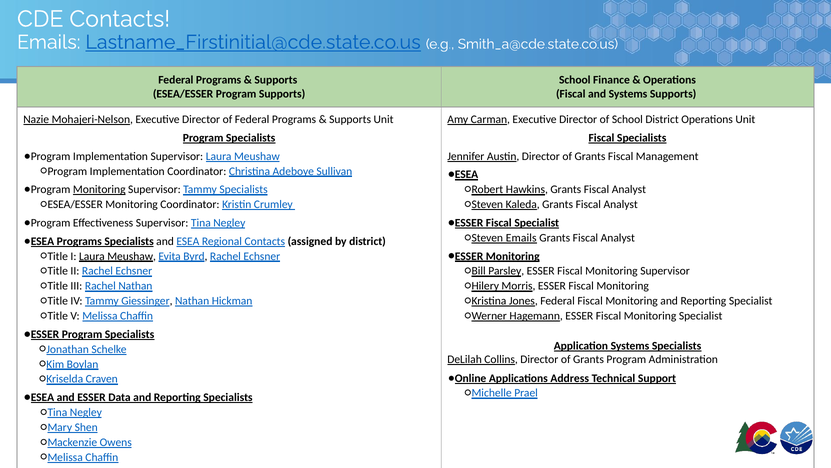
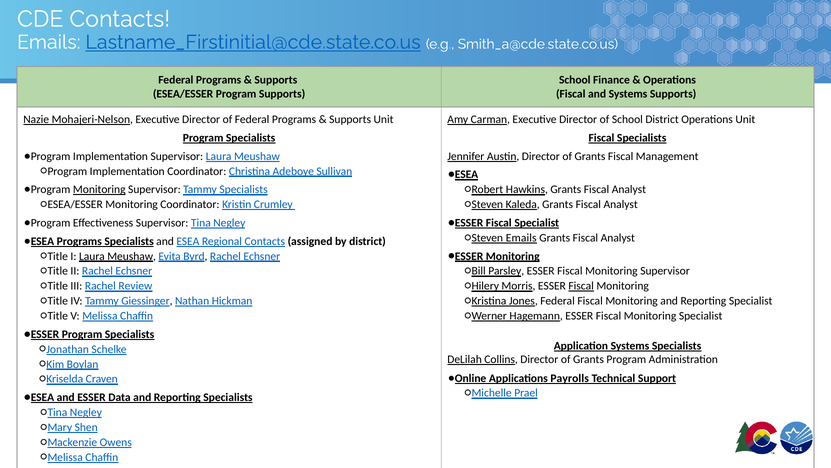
Rachel Nathan: Nathan -> Review (135, 286)
Fiscal underline: none -> present (581, 286)
Address: Address -> Payrolls (570, 378)
